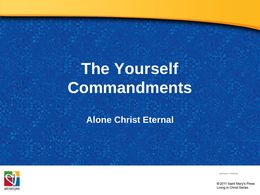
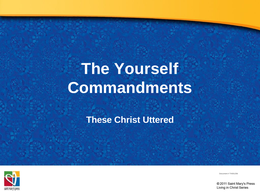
Alone: Alone -> These (99, 120)
Eternal: Eternal -> Uttered (158, 120)
